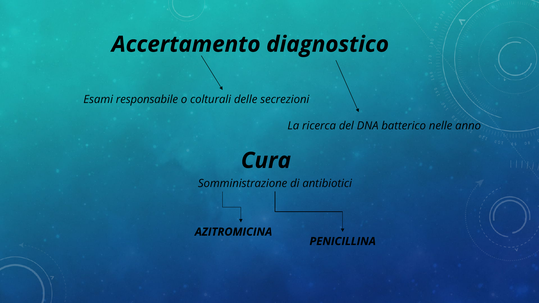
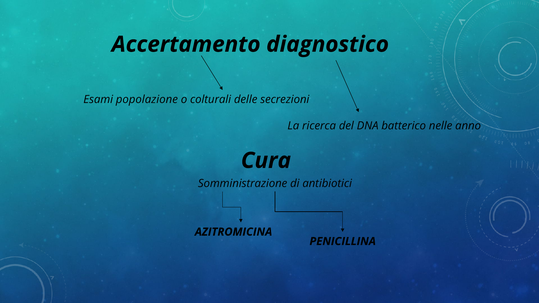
responsabile: responsabile -> popolazione (147, 100)
